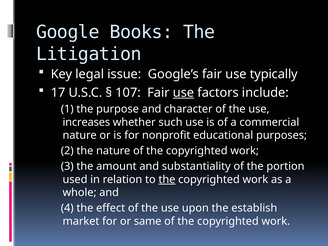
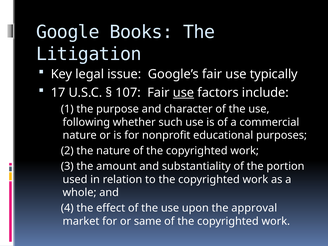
increases: increases -> following (86, 122)
the underline: present -> none (167, 179)
establish: establish -> approval (254, 208)
